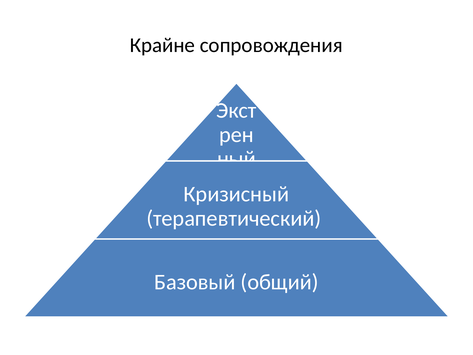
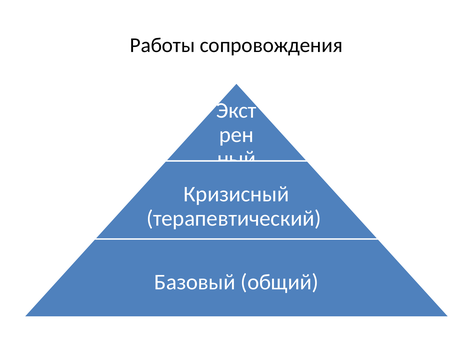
Крайне: Крайне -> Работы (162, 45)
